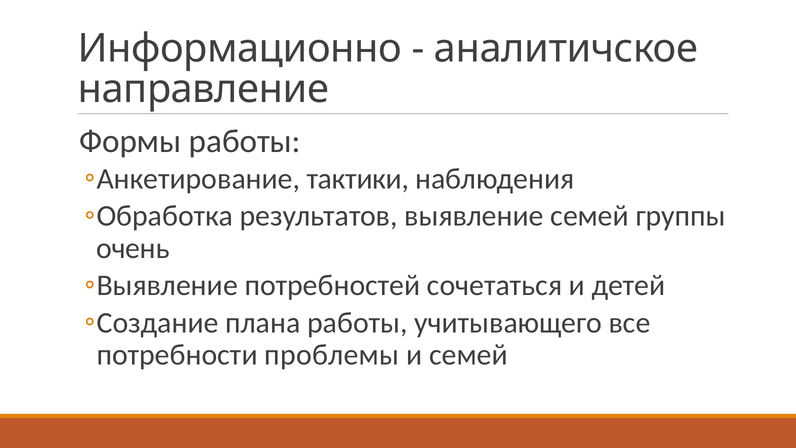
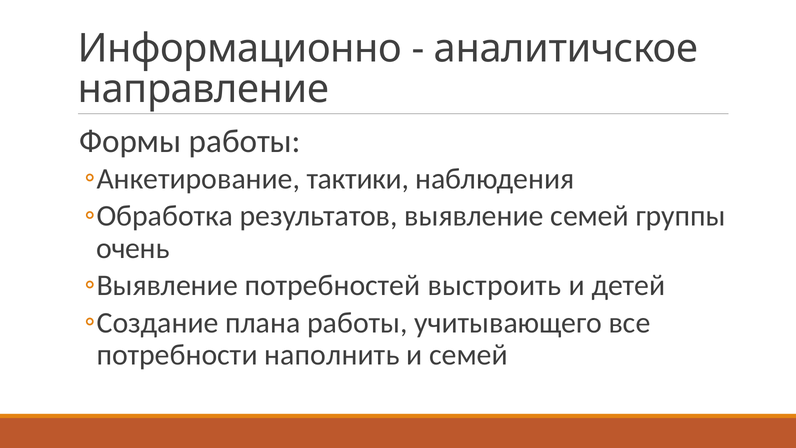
сочетаться: сочетаться -> выстроить (494, 285)
проблемы: проблемы -> наполнить (332, 355)
